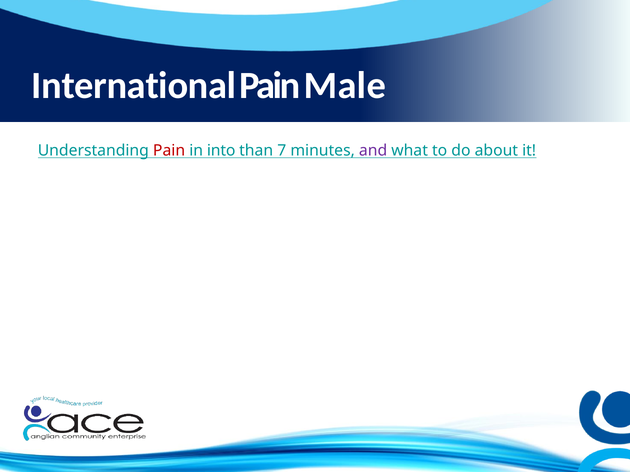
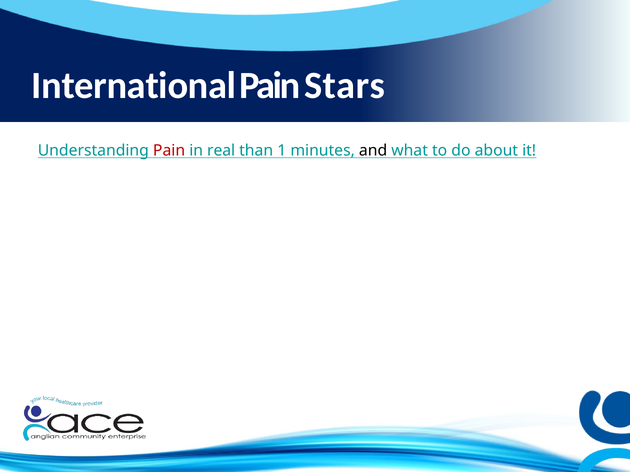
Male: Male -> Stars (345, 85)
into: into -> real (221, 151)
7: 7 -> 1 (282, 151)
and colour: purple -> black (373, 151)
